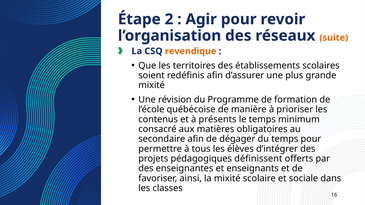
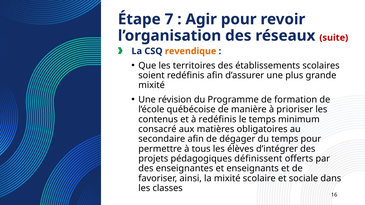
2: 2 -> 7 (169, 19)
suite colour: orange -> red (334, 38)
à présents: présents -> redéfinis (218, 119)
